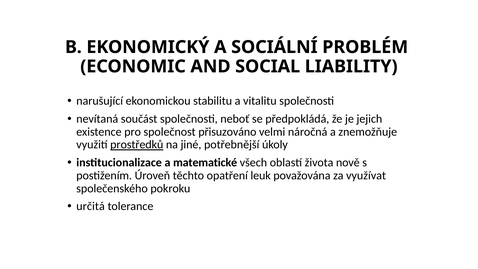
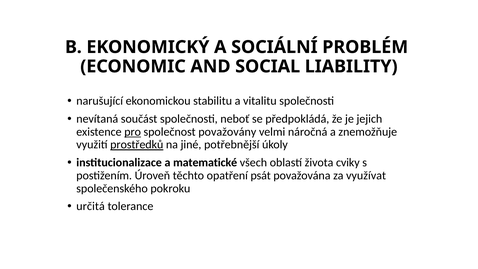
pro underline: none -> present (133, 132)
přisuzováno: přisuzováno -> považovány (227, 132)
nově: nově -> cviky (348, 163)
leuk: leuk -> psát (261, 175)
